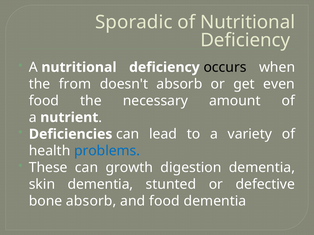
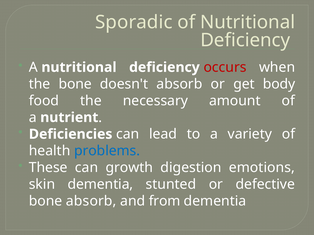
occurs colour: black -> red (225, 67)
the from: from -> bone (75, 84)
even: even -> body (279, 84)
digestion dementia: dementia -> emotions (262, 168)
and food: food -> from (165, 201)
